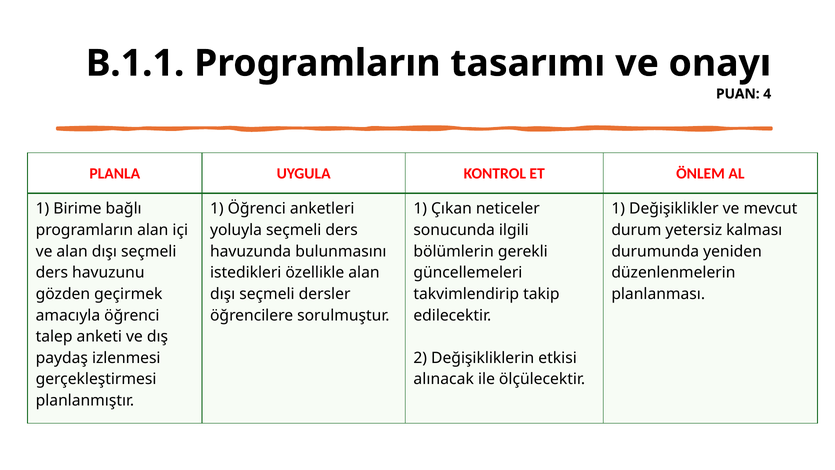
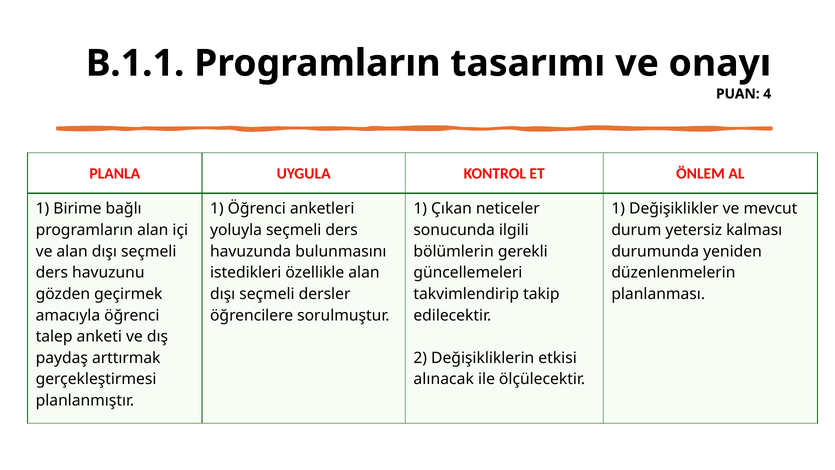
izlenmesi: izlenmesi -> arttırmak (126, 358)
